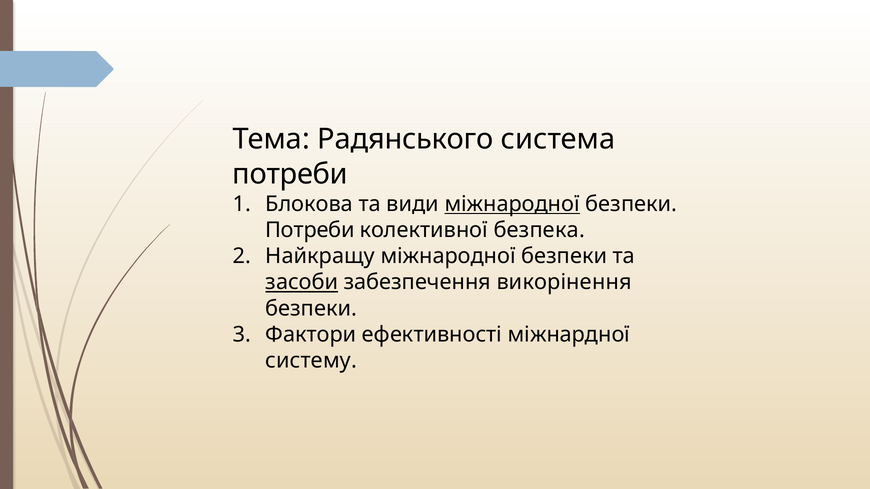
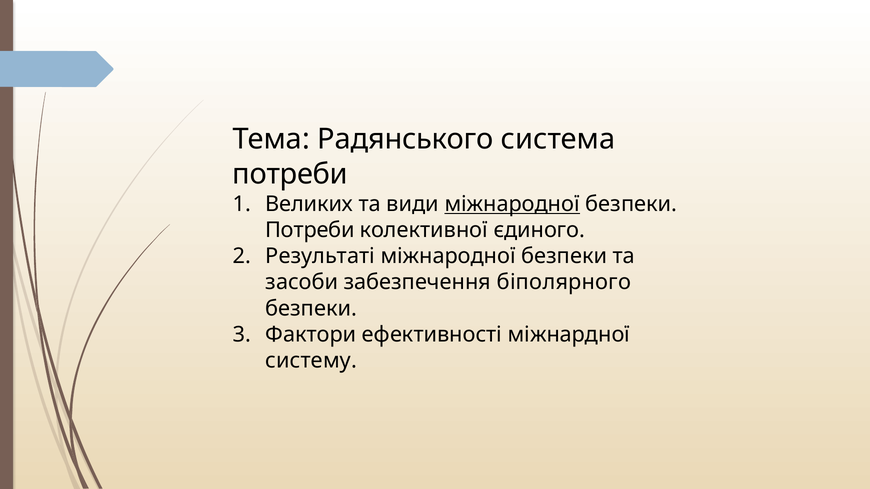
Блокова: Блокова -> Великих (309, 204)
безпека: безпека -> єдиного (539, 230)
Найкращу: Найкращу -> Результаті (320, 256)
засоби underline: present -> none (302, 283)
викорінення: викорінення -> біполярного (564, 283)
